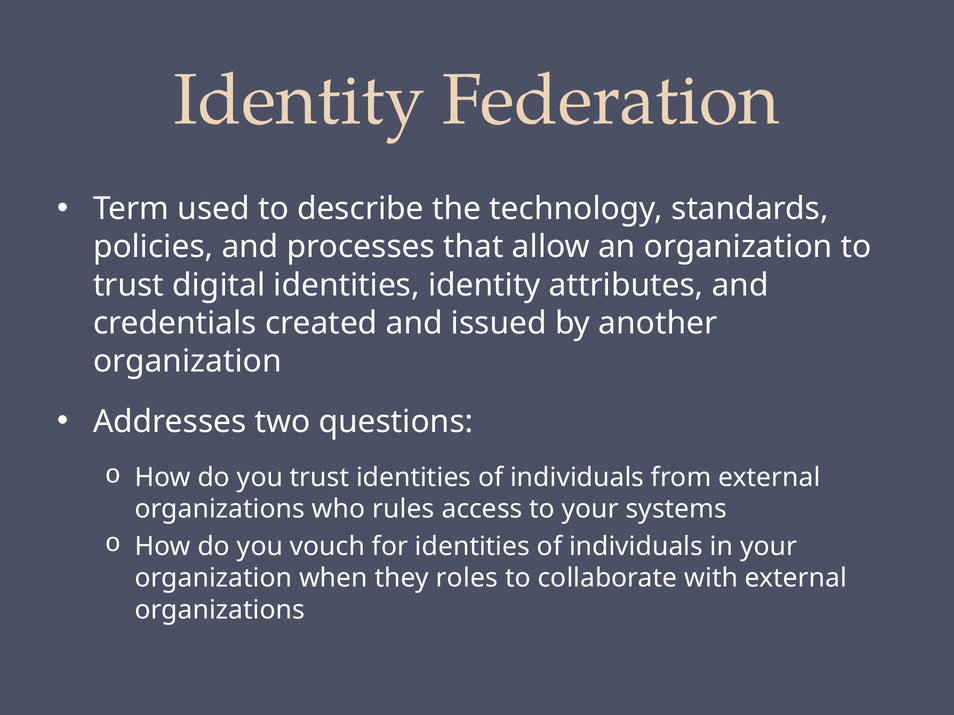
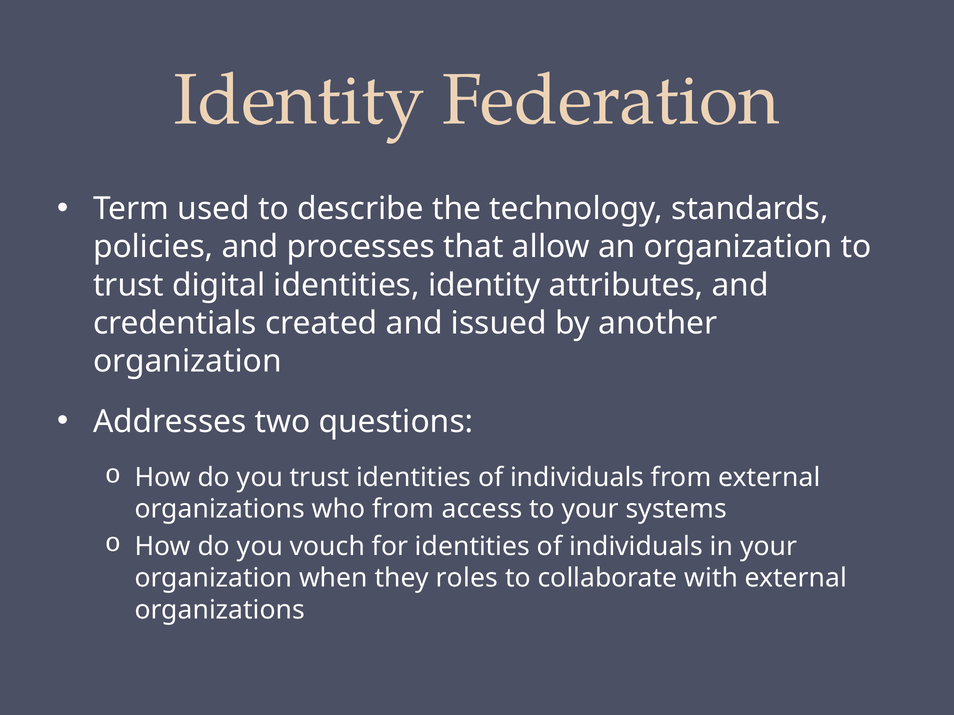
who rules: rules -> from (403, 510)
